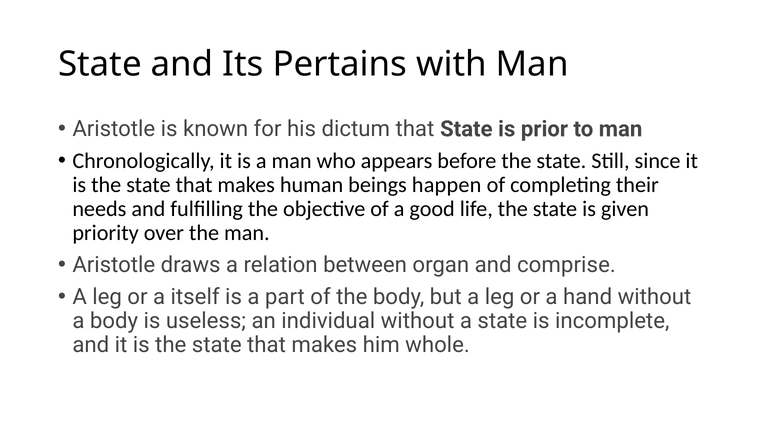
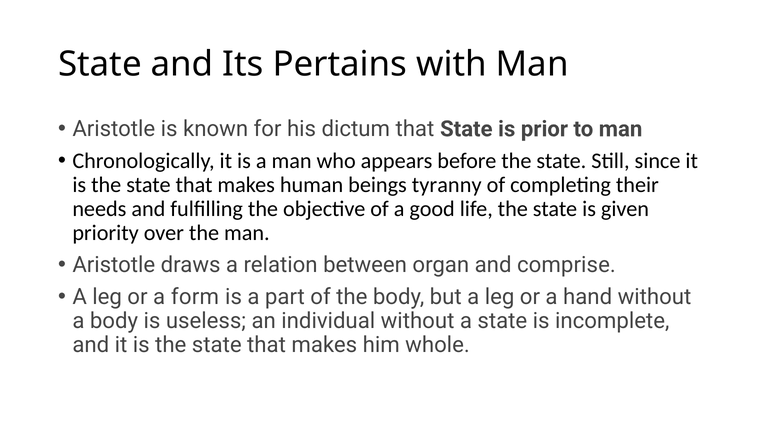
happen: happen -> tyranny (447, 185)
itself: itself -> form (195, 297)
